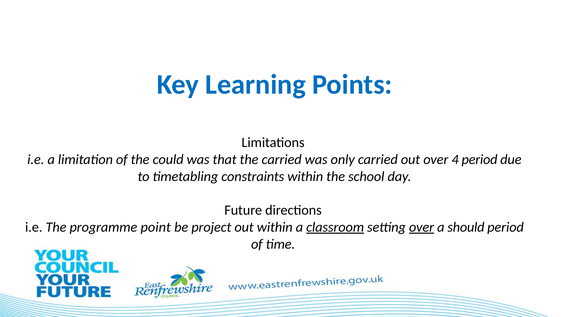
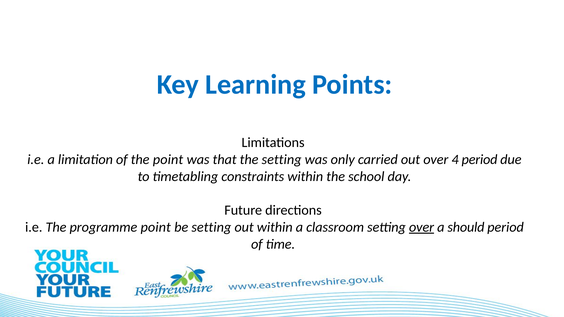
the could: could -> point (168, 160)
the carried: carried -> setting (282, 160)
be project: project -> setting (211, 227)
classroom underline: present -> none (335, 227)
